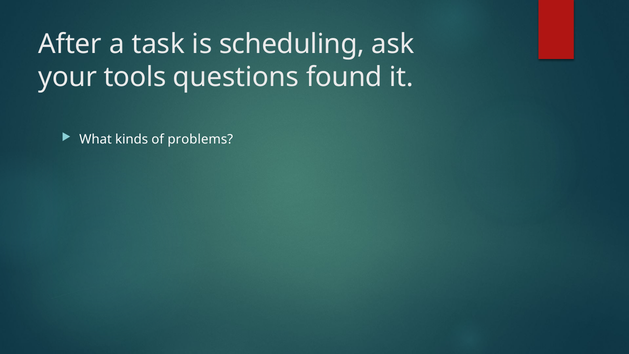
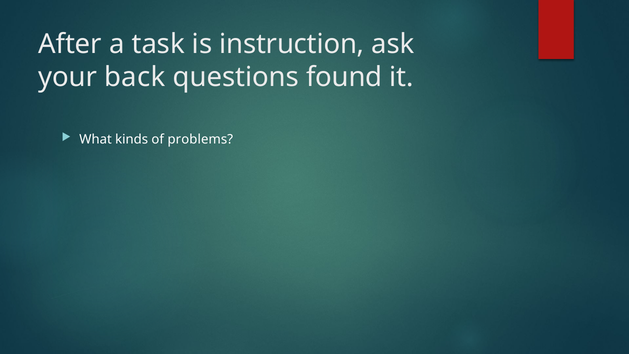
scheduling: scheduling -> instruction (292, 44)
tools: tools -> back (135, 77)
